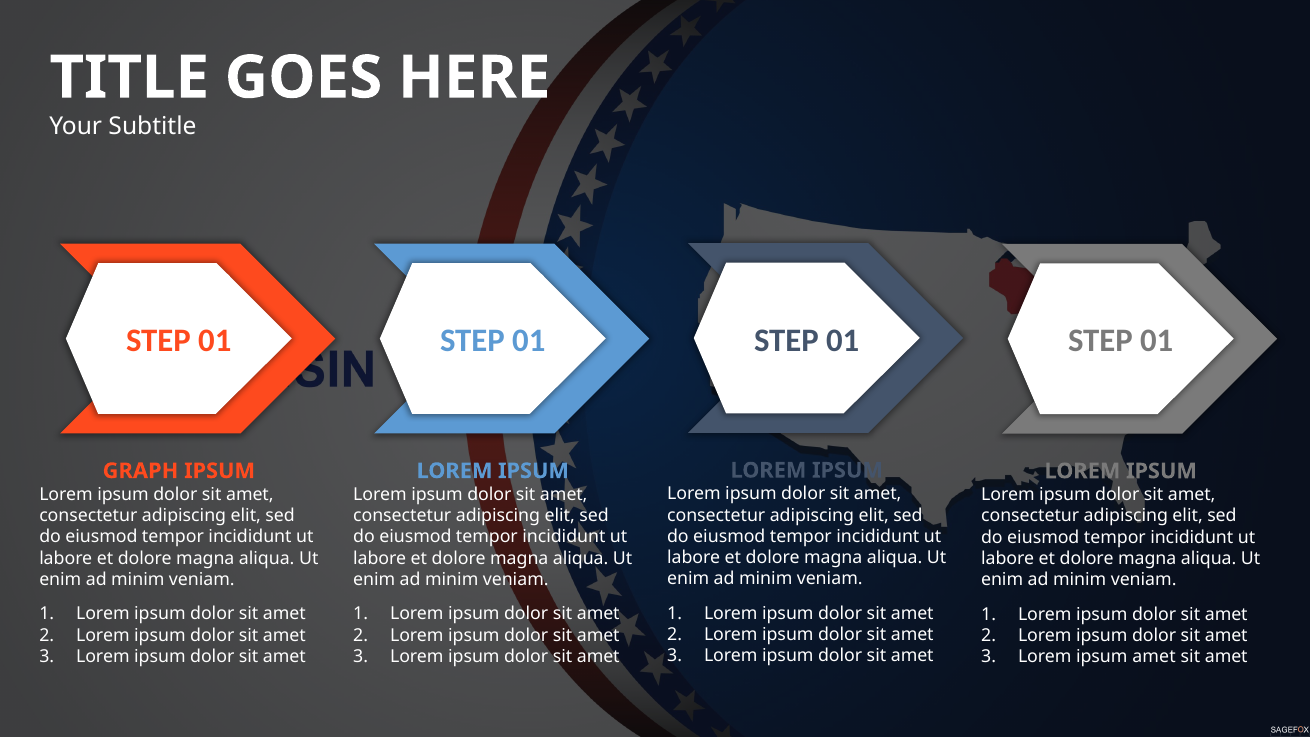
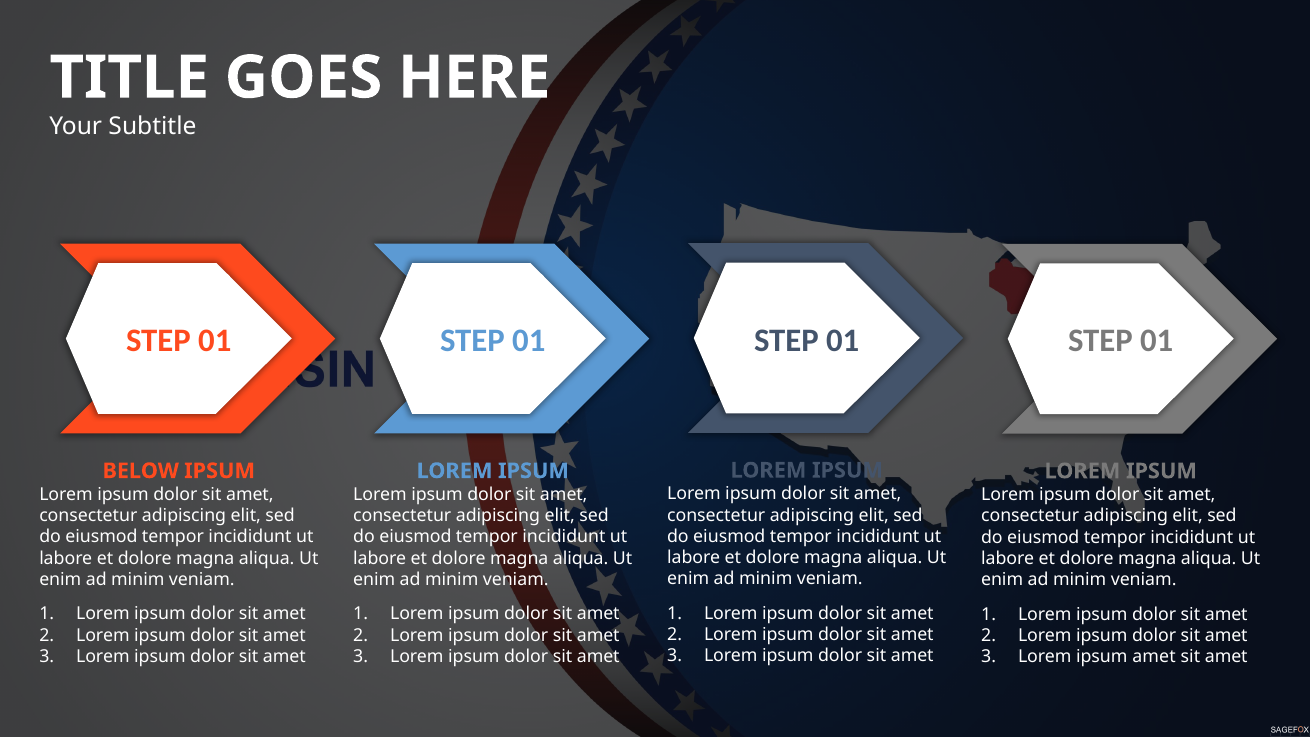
GRAPH: GRAPH -> BELOW (141, 471)
